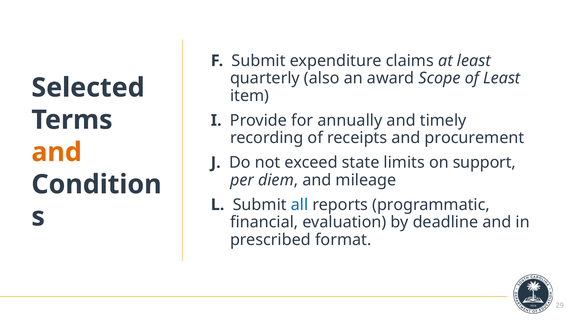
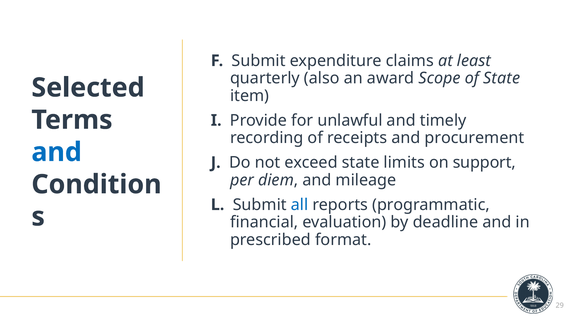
of Least: Least -> State (502, 78)
annually: annually -> unlawful (350, 120)
and colour: orange -> blue (57, 152)
